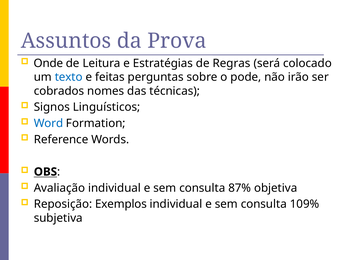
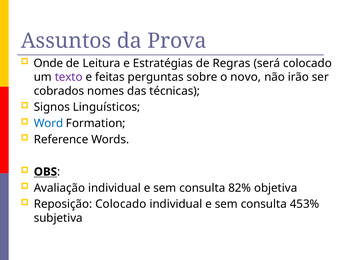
texto colour: blue -> purple (69, 77)
pode: pode -> novo (246, 77)
87%: 87% -> 82% (240, 188)
Reposição Exemplos: Exemplos -> Colocado (121, 204)
109%: 109% -> 453% (305, 204)
